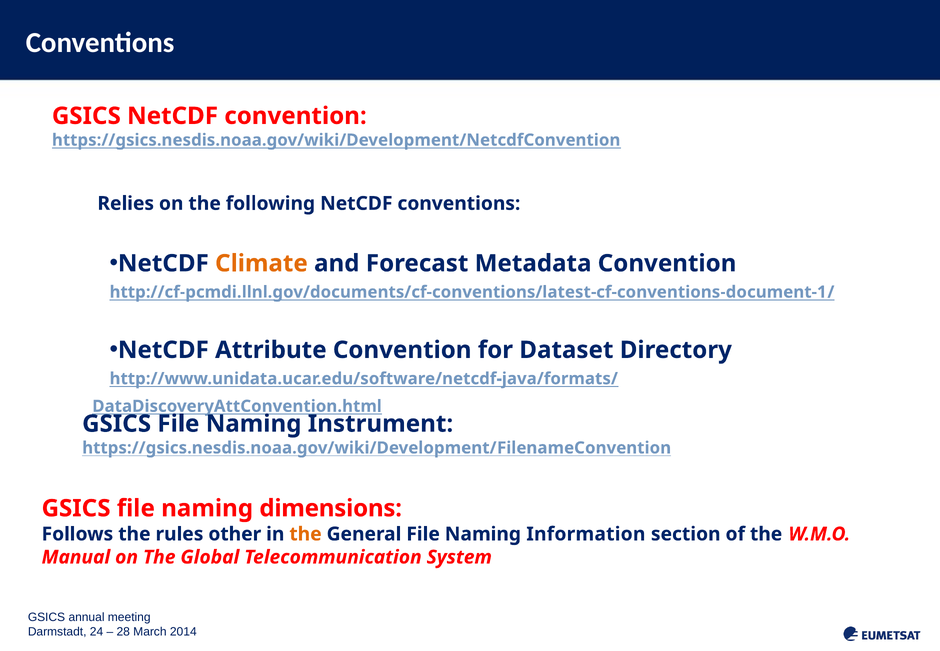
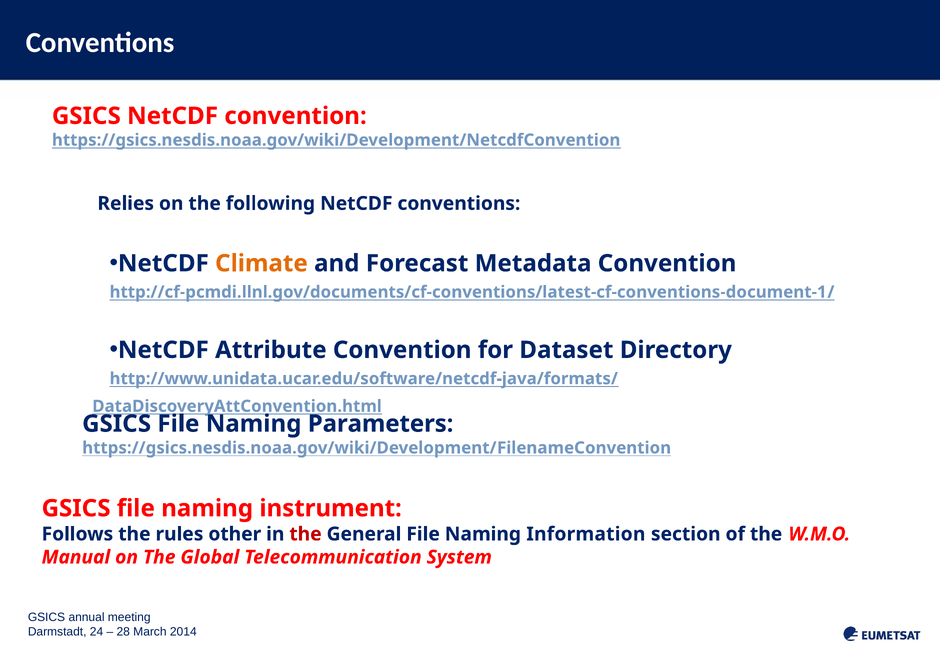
Instrument: Instrument -> Parameters (381, 424)
dimensions: dimensions -> instrument (331, 508)
the colour: orange -> red (305, 534)
